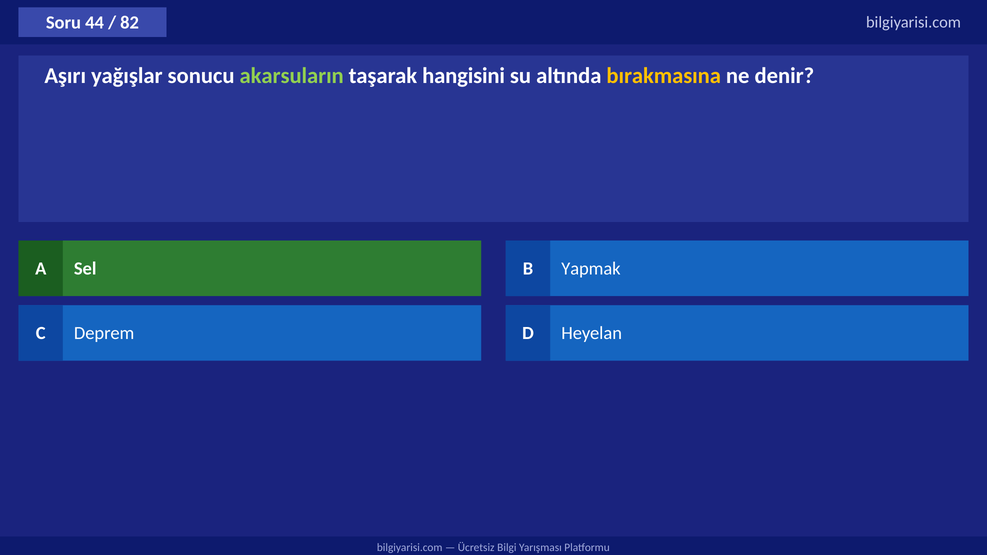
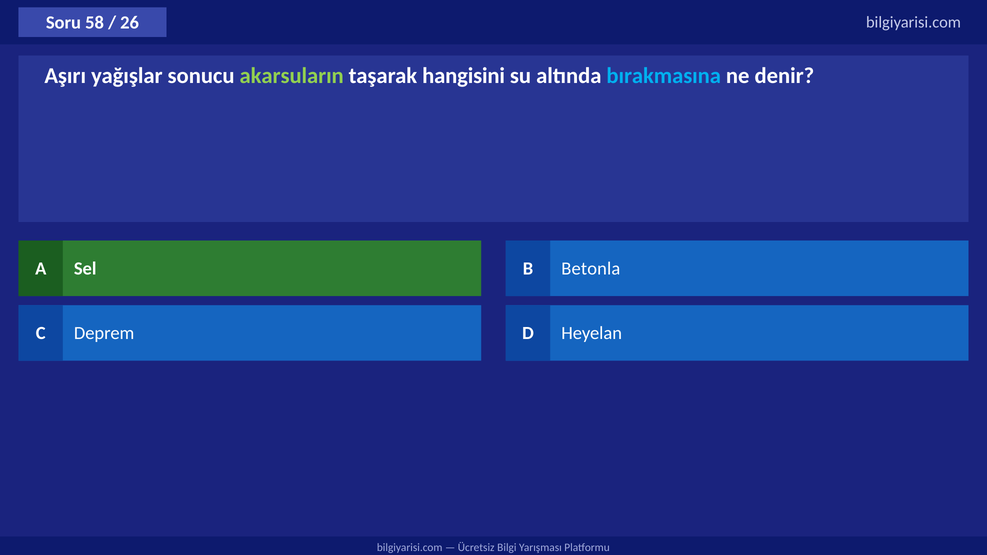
44: 44 -> 58 (95, 23)
82: 82 -> 26 (130, 23)
bırakmasına colour: yellow -> light blue (664, 76)
Yapmak: Yapmak -> Betonla (591, 269)
